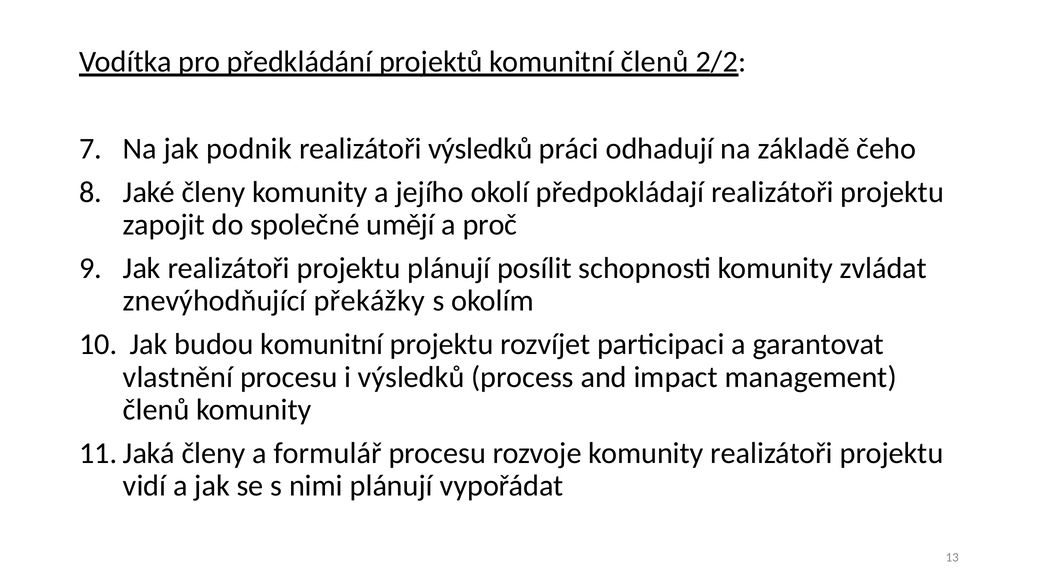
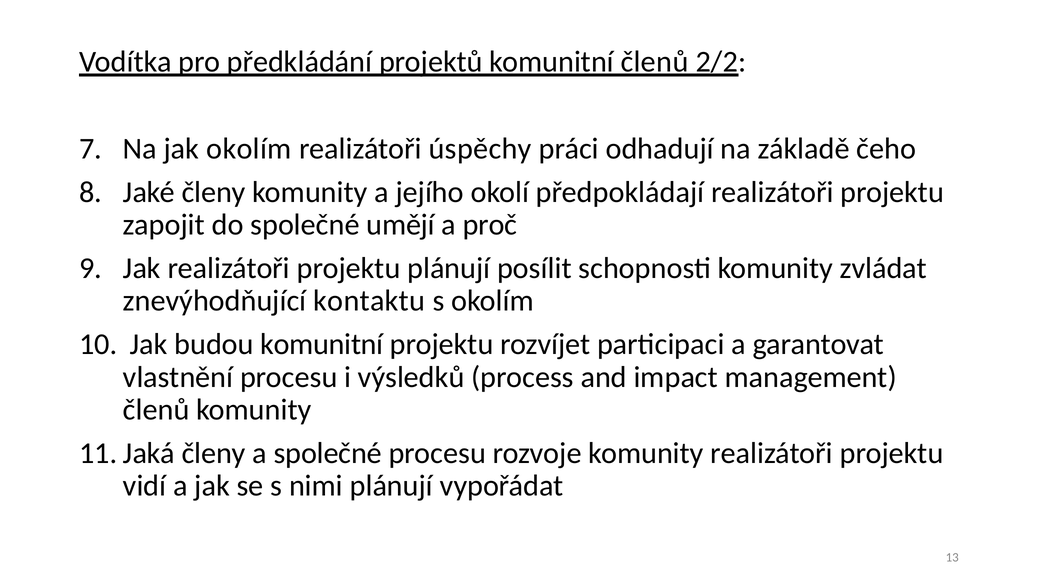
jak podnik: podnik -> okolím (249, 149)
realizátoři výsledků: výsledků -> úspěchy (480, 149)
překážky: překážky -> kontaktu (369, 301)
a formulář: formulář -> společné (328, 453)
